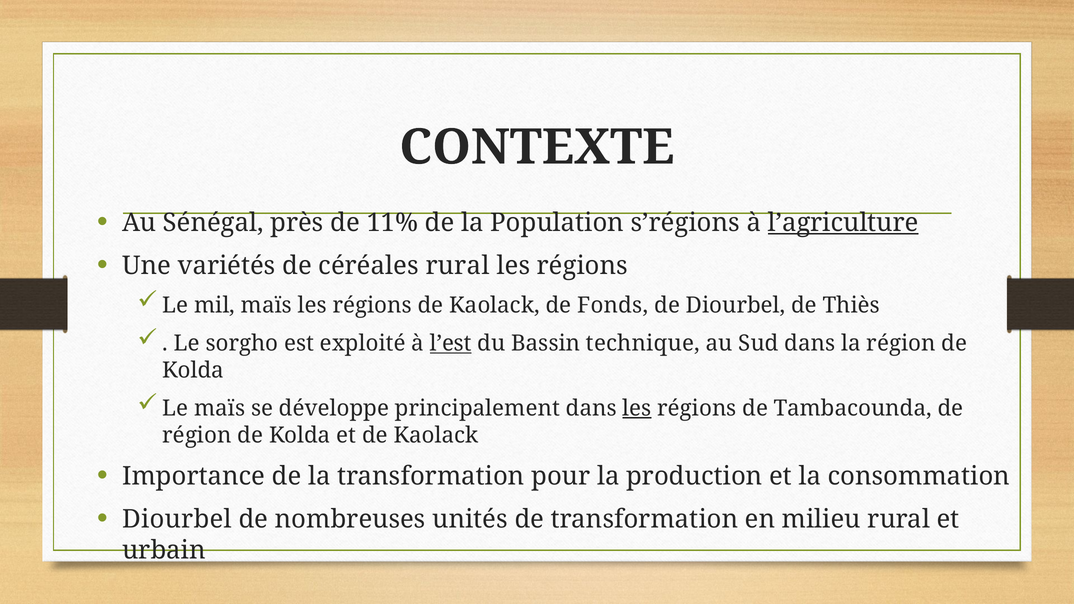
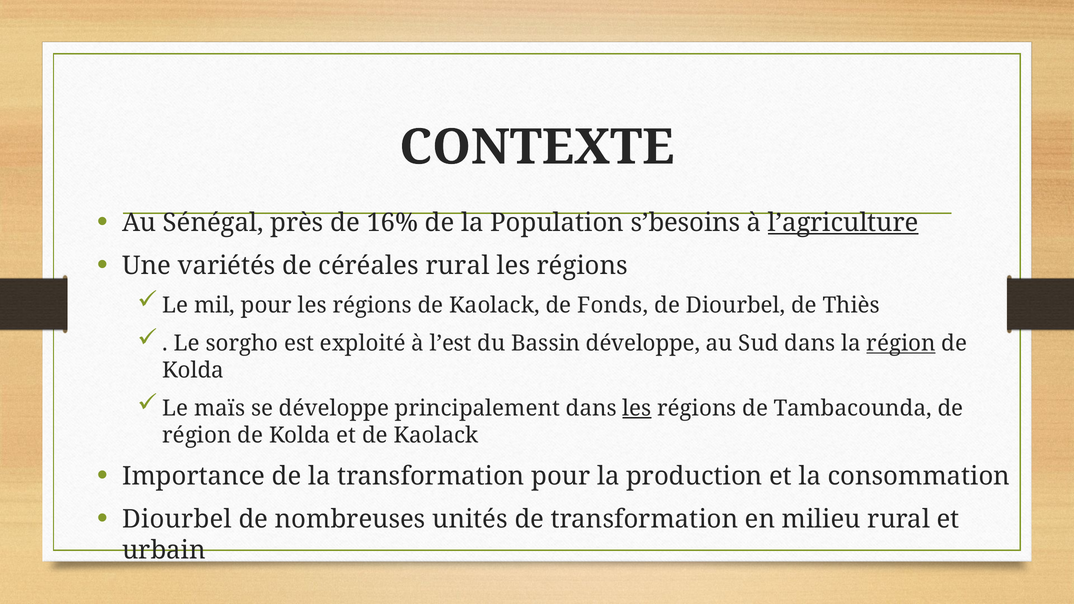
11%: 11% -> 16% (392, 223)
s’régions: s’régions -> s’besoins (685, 223)
mil maïs: maïs -> pour (266, 305)
l’est underline: present -> none (451, 343)
Bassin technique: technique -> développe (643, 343)
région underline: none -> present (901, 343)
